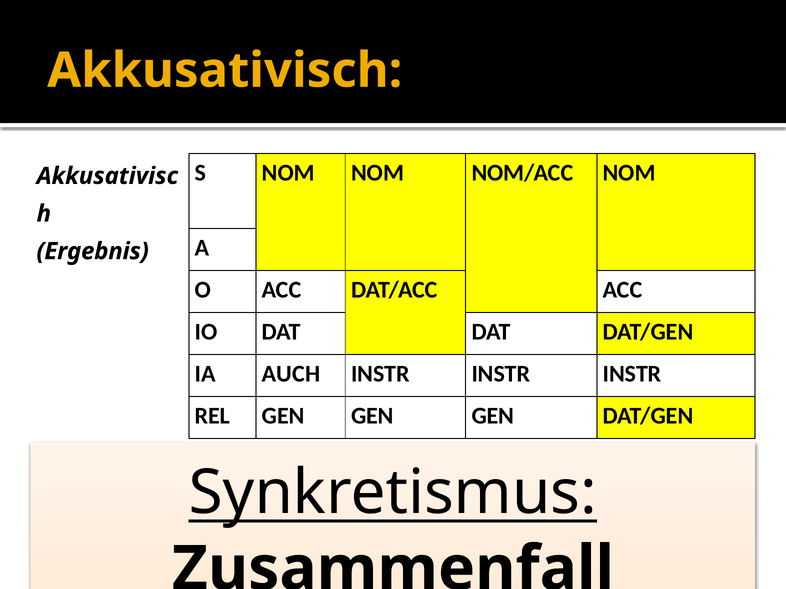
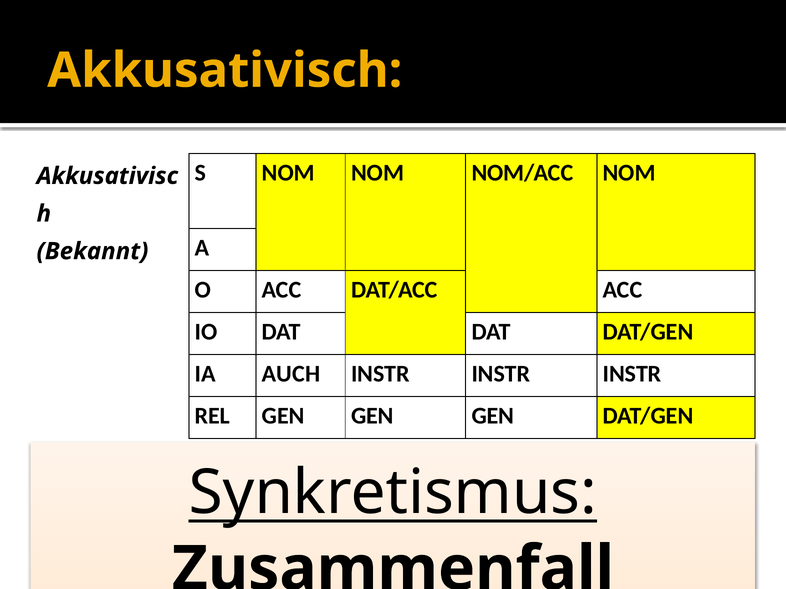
Ergebnis: Ergebnis -> Bekannt (92, 252)
